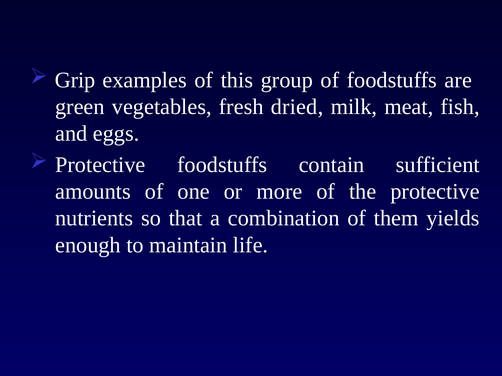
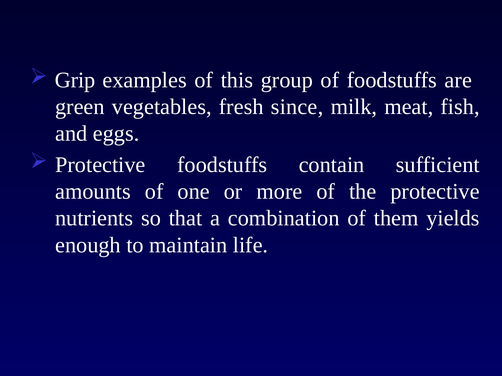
dried: dried -> since (297, 107)
